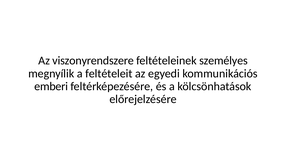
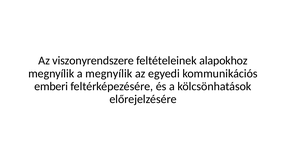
személyes: személyes -> alapokhoz (223, 61)
a feltételeit: feltételeit -> megnyílik (109, 73)
